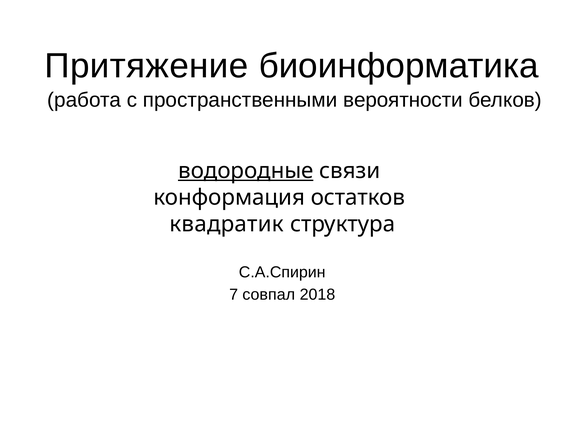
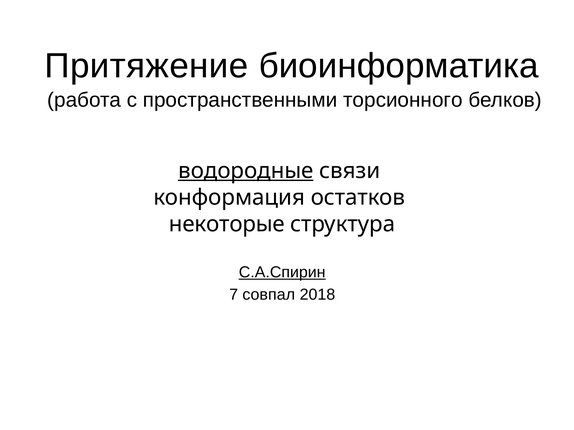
вероятности: вероятности -> торсионного (403, 100)
квадратик: квадратик -> некоторые (227, 224)
С.А.Спирин underline: none -> present (282, 273)
